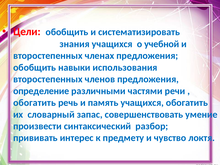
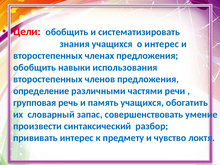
о учебной: учебной -> интерес (162, 44)
обогатить: обогатить -> групповая (35, 103)
